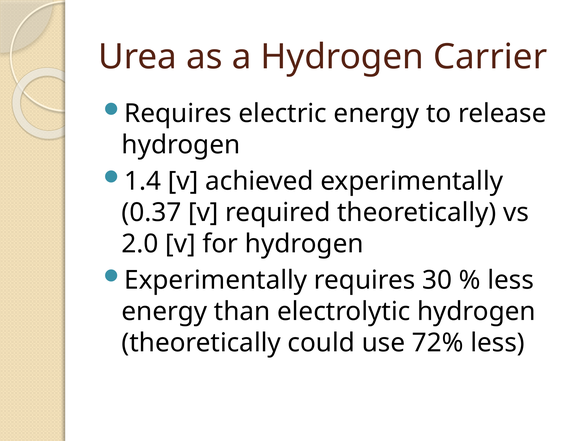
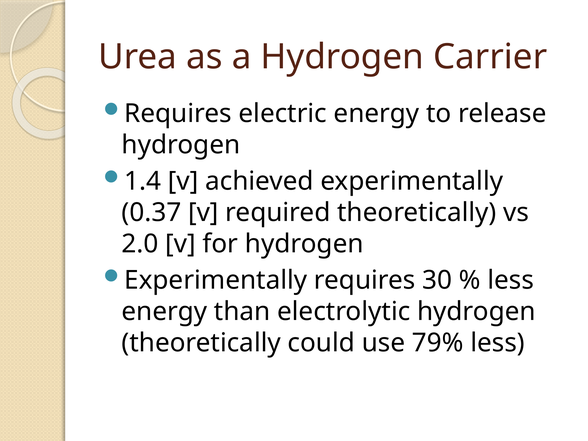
72%: 72% -> 79% (438, 343)
